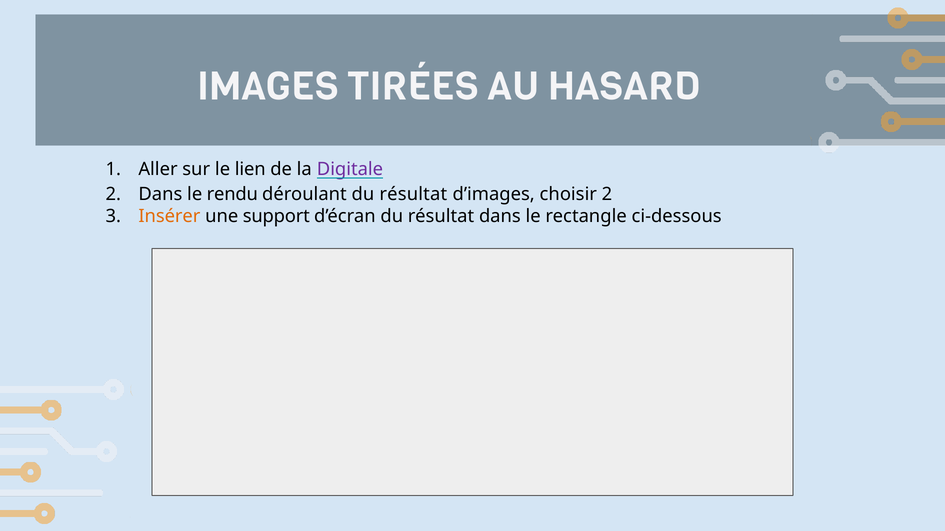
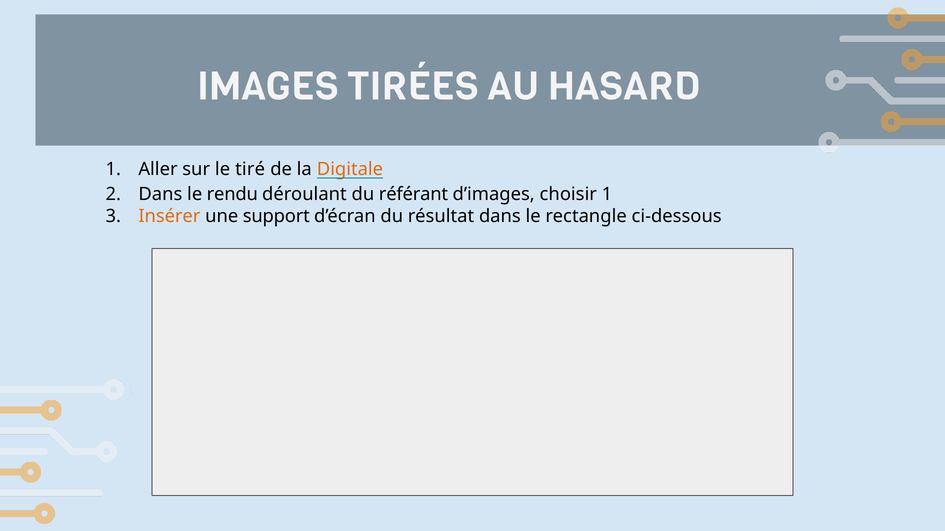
lien: lien -> tiré (250, 169)
Digitale colour: purple -> orange (350, 169)
déroulant du résultat: résultat -> référant (413, 194)
choisir 2: 2 -> 1 (607, 194)
